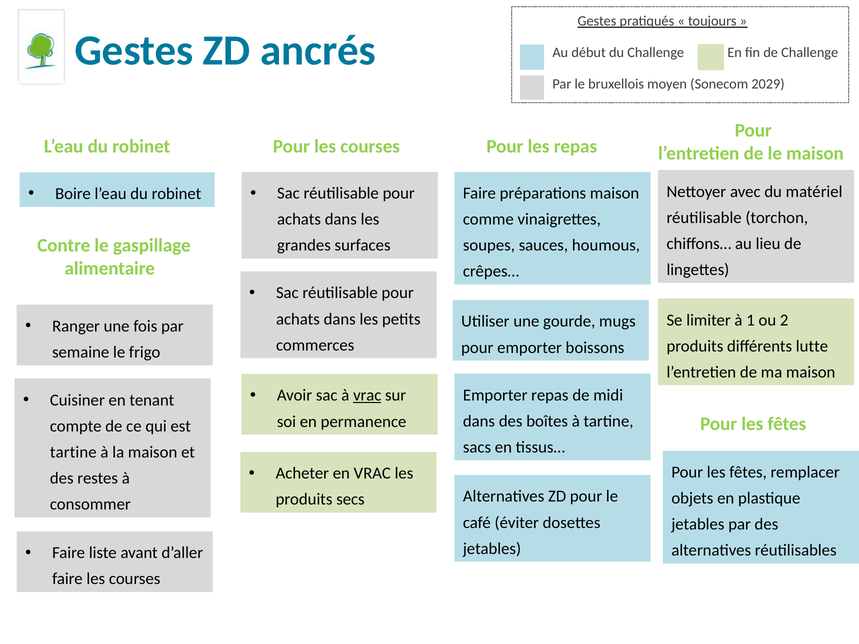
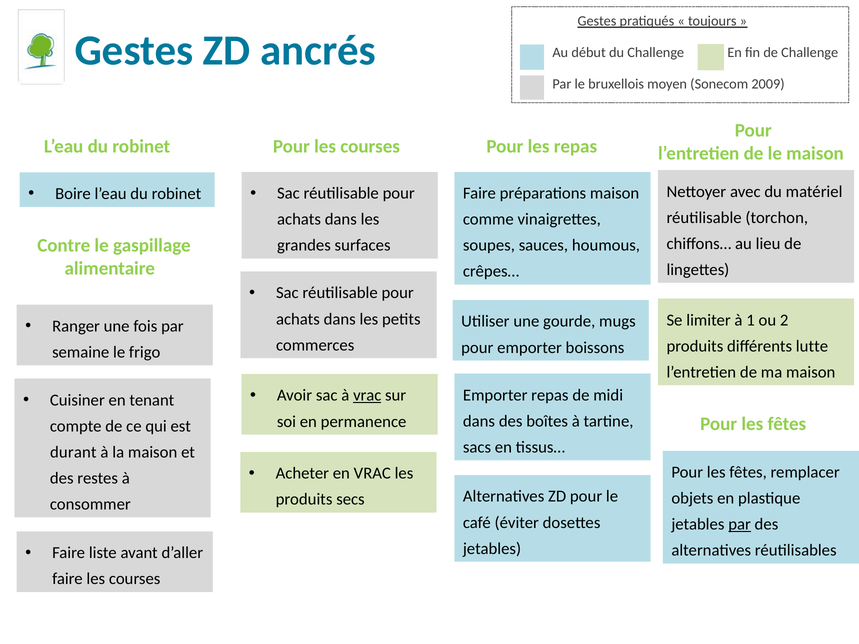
2029: 2029 -> 2009 (768, 84)
tartine: tartine -> durant (73, 452)
par underline: none -> present (740, 525)
